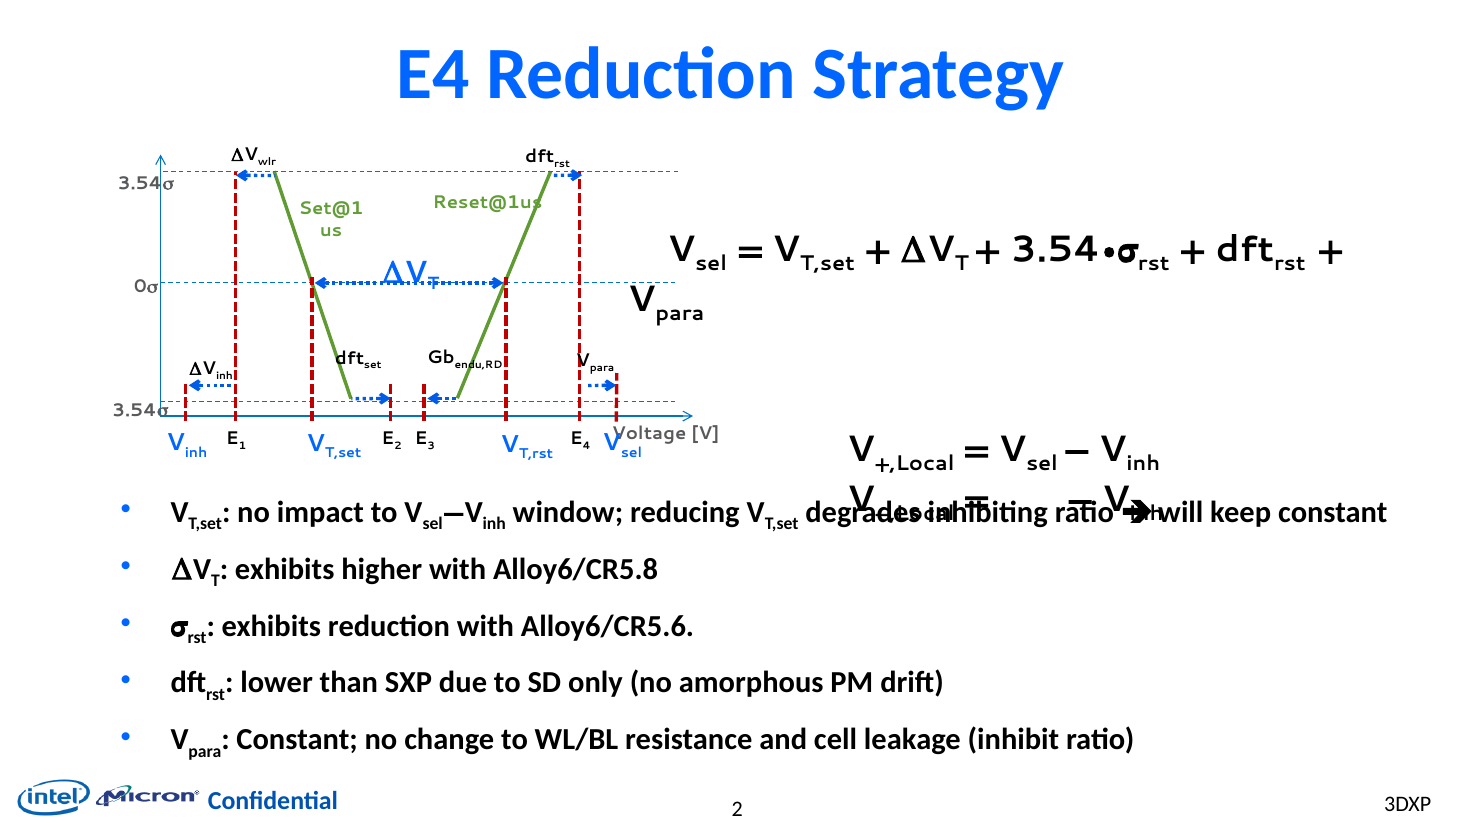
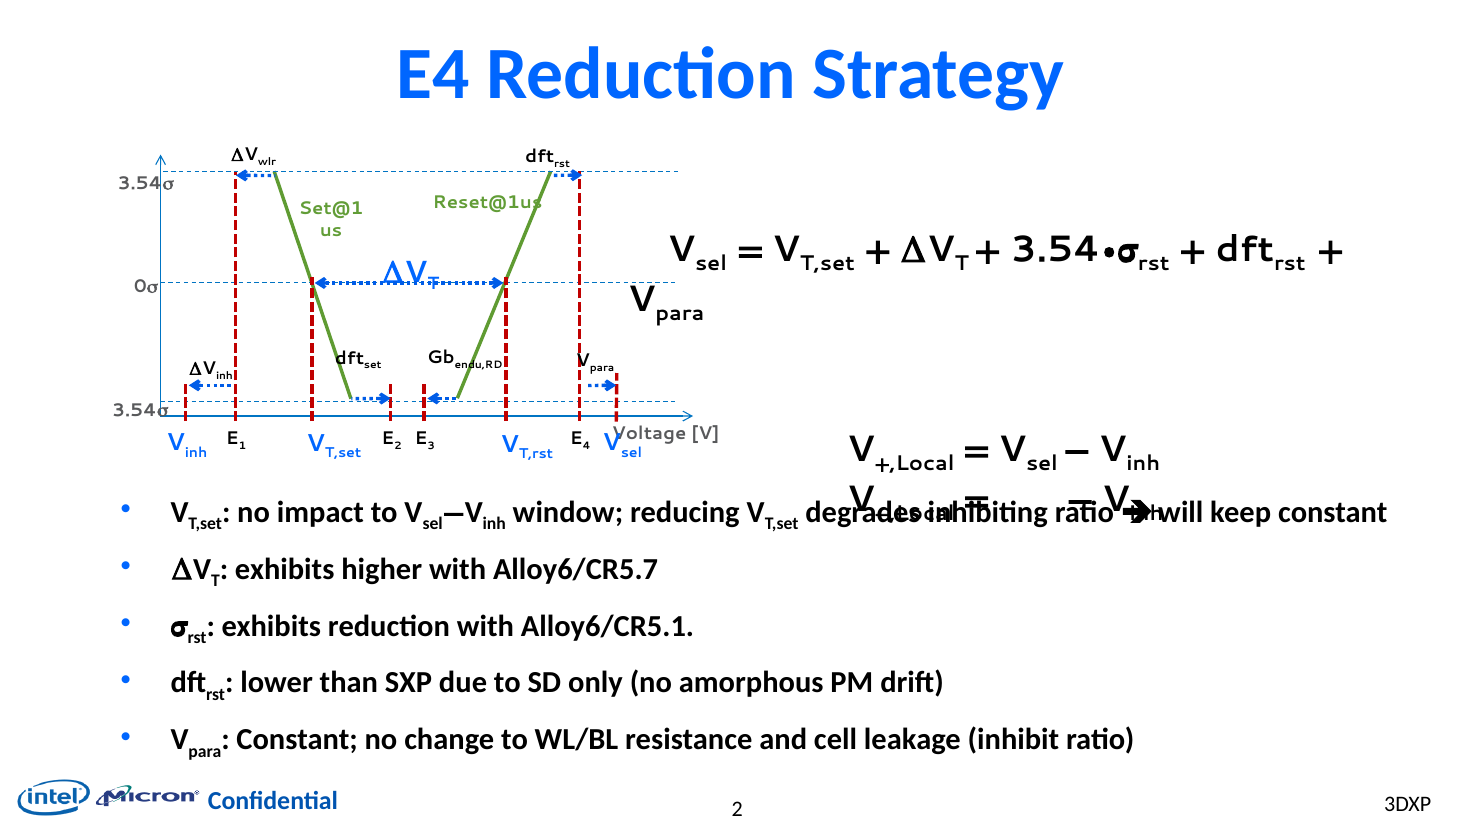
Alloy6/CR5.8: Alloy6/CR5.8 -> Alloy6/CR5.7 (576, 569)
Alloy6/CR5.6: Alloy6/CR5.6 -> Alloy6/CR5.1 (607, 625)
